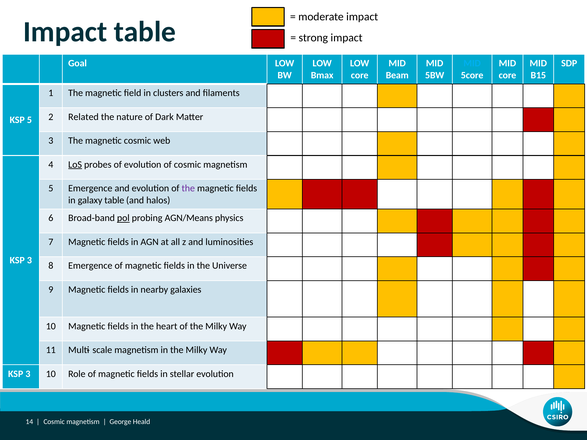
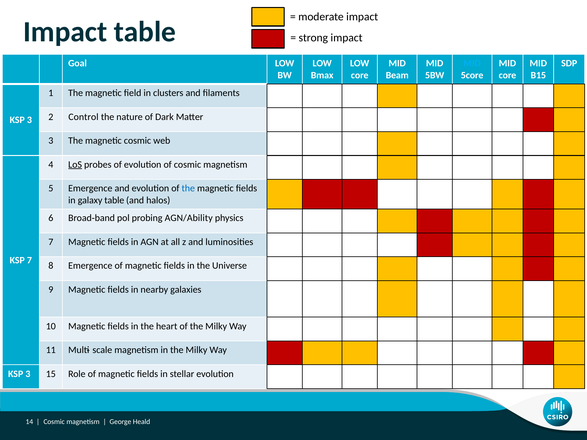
Related: Related -> Control (83, 117)
5: 5 -> 3 (29, 120)
the colour: purple -> blue (188, 188)
pol underline: present -> none (123, 218)
AGN/Means: AGN/Means -> AGN/Ability (189, 218)
3: 3 -> 7 (29, 260)
3 10: 10 -> 15 (51, 374)
